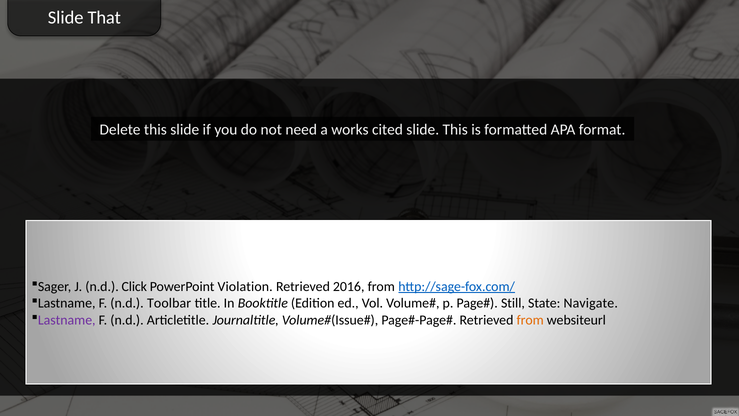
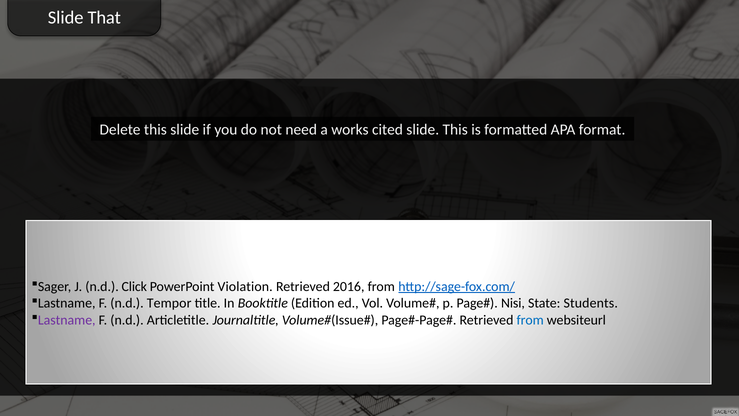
Toolbar: Toolbar -> Tempor (169, 303)
Still: Still -> Nisi (513, 303)
Navigate: Navigate -> Students (591, 303)
from colour: orange -> blue (530, 320)
